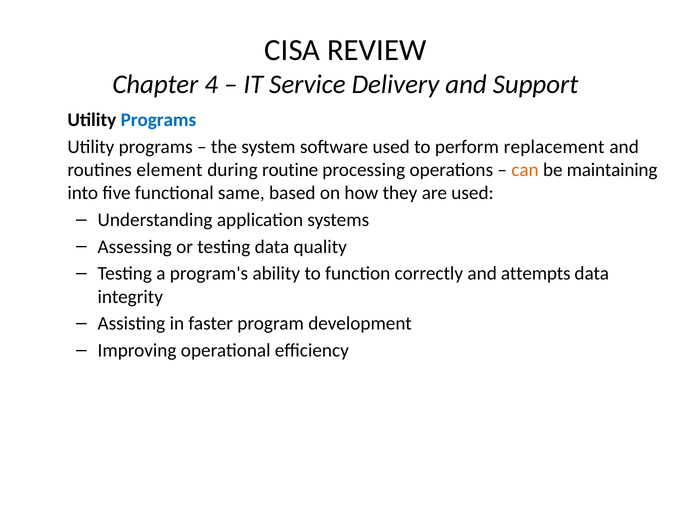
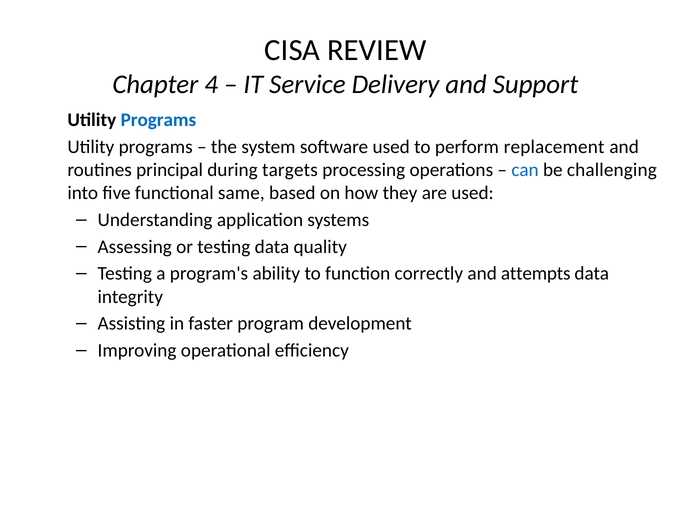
element: element -> principal (170, 170)
routine: routine -> targets (290, 170)
can colour: orange -> blue (525, 170)
maintaining: maintaining -> challenging (612, 170)
